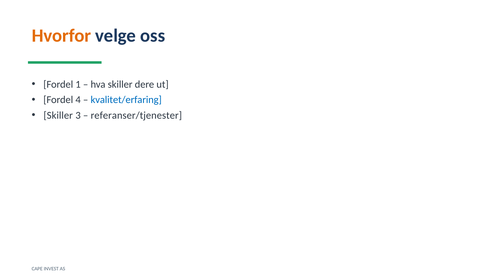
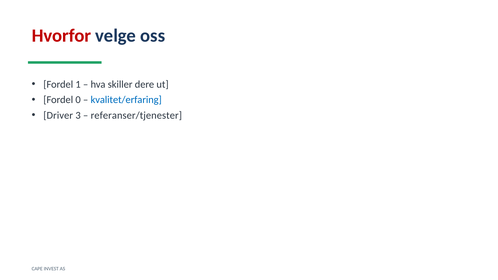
Hvorfor colour: orange -> red (61, 36)
4: 4 -> 0 (78, 100)
Skiller: Skiller -> Driver (58, 115)
